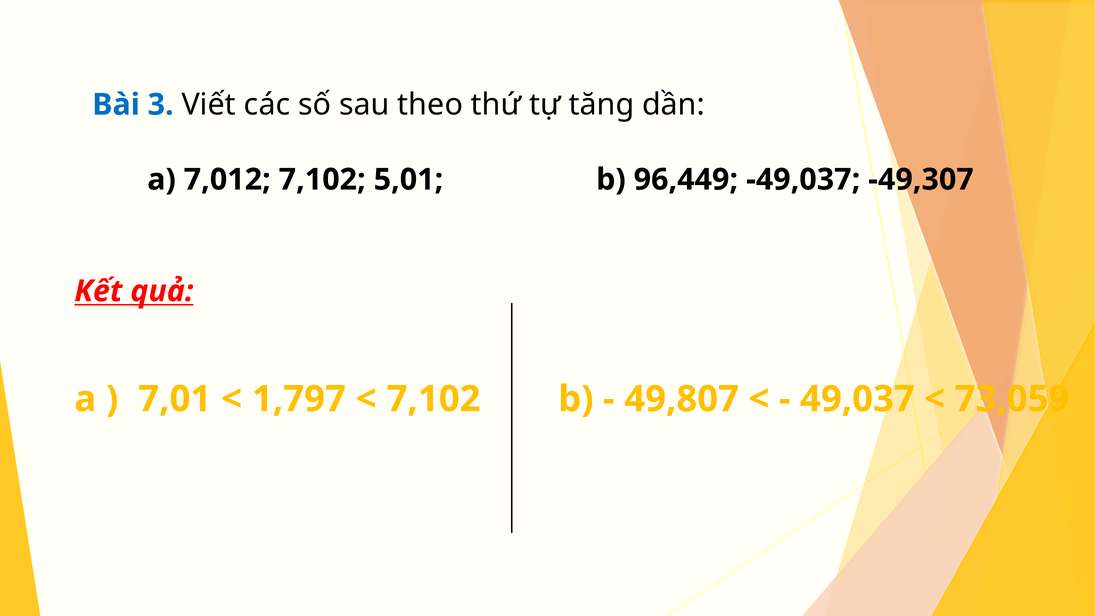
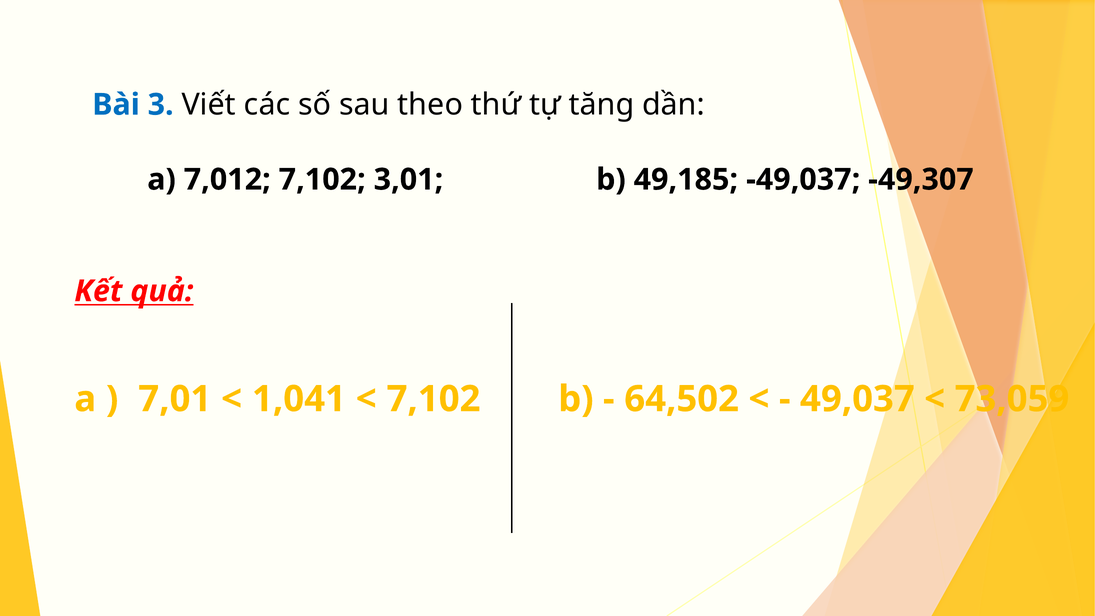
5,01: 5,01 -> 3,01 (408, 180)
96,449: 96,449 -> 49,185 (686, 180)
1,797: 1,797 -> 1,041 (299, 399)
49,807: 49,807 -> 64,502 (682, 399)
